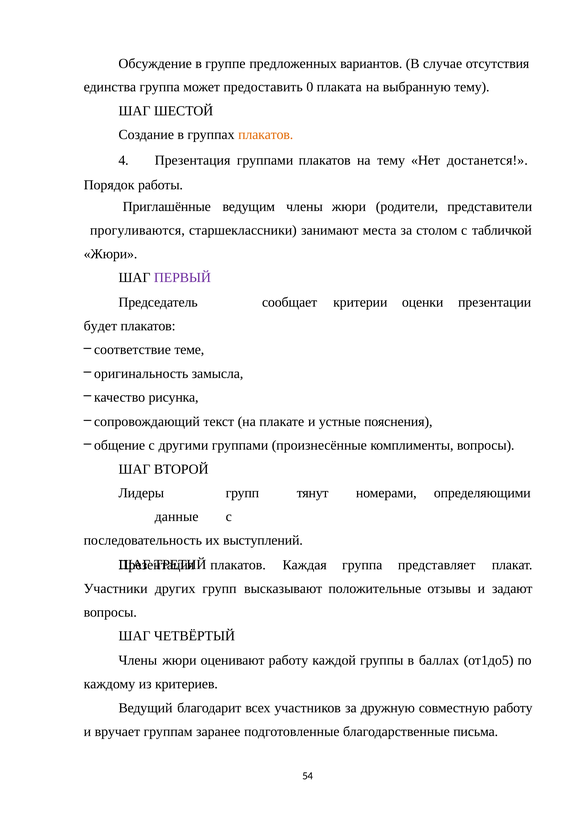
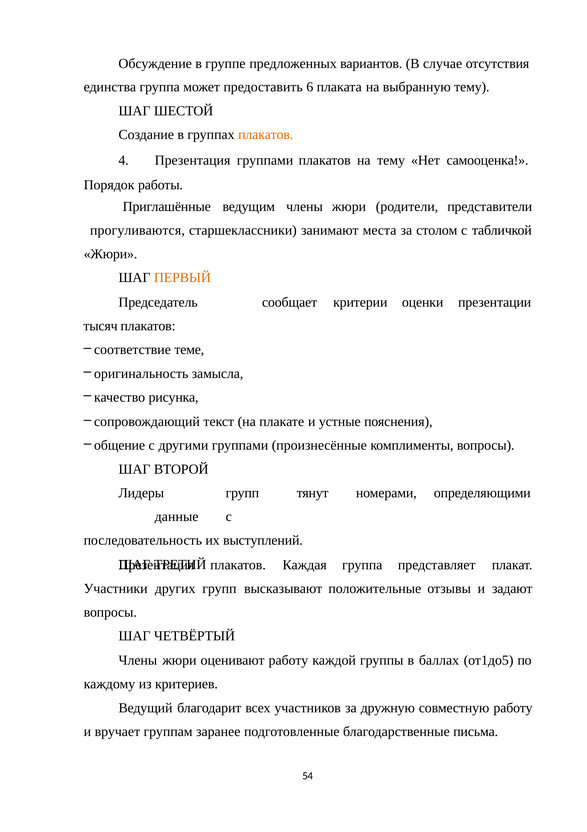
0: 0 -> 6 (310, 87)
достанется: достанется -> самооценка (488, 160)
ПЕРВЫЙ colour: purple -> orange (182, 277)
будет: будет -> тысяч (101, 326)
